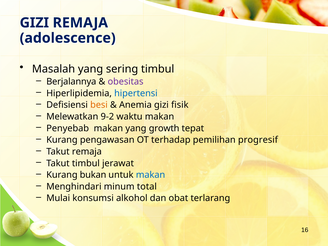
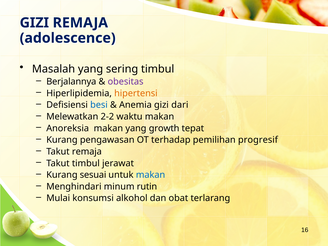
hipertensi colour: blue -> orange (136, 93)
besi colour: orange -> blue (99, 105)
fisik: fisik -> dari (180, 105)
9-2: 9-2 -> 2-2 (107, 117)
Penyebab: Penyebab -> Anoreksia (68, 128)
bukan: bukan -> sesuai (93, 175)
total: total -> rutin (147, 187)
